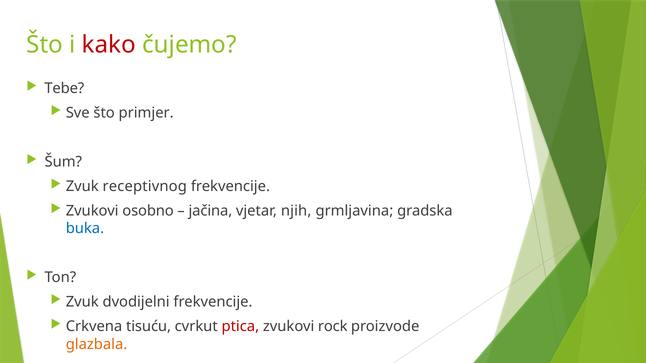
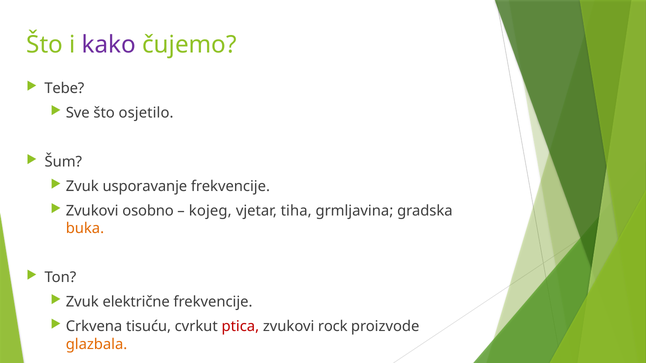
kako colour: red -> purple (109, 45)
primjer: primjer -> osjetilo (146, 113)
receptivnog: receptivnog -> usporavanje (145, 187)
jačina: jačina -> kojeg (210, 211)
njih: njih -> tiha (296, 211)
buka colour: blue -> orange (85, 229)
dvodijelni: dvodijelni -> električne (136, 302)
